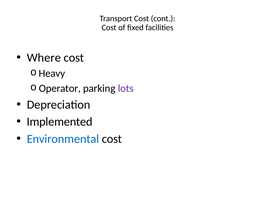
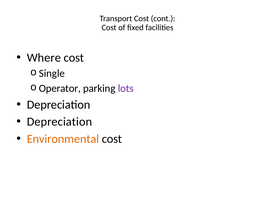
Heavy: Heavy -> Single (52, 73)
Implemented: Implemented -> Depreciation (59, 122)
Environmental colour: blue -> orange (63, 139)
